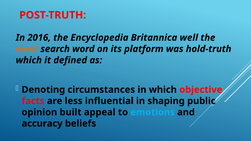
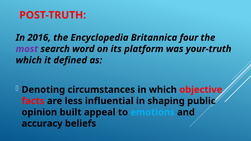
well: well -> four (189, 38)
most colour: orange -> purple (27, 49)
hold-truth: hold-truth -> your-truth (209, 49)
